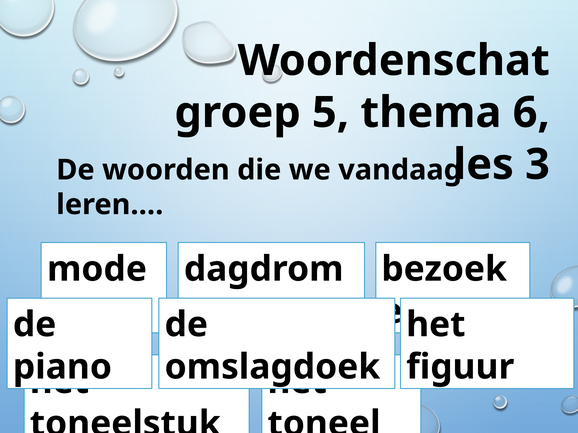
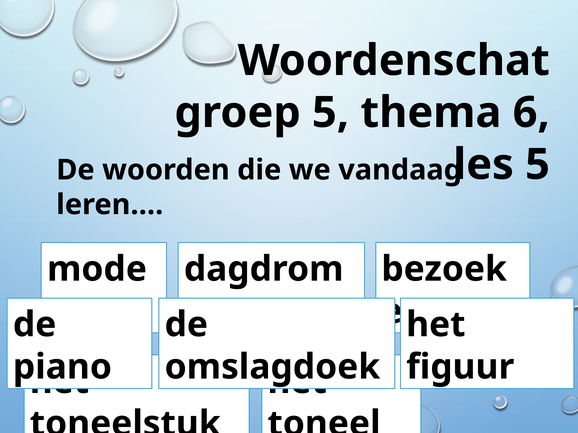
les 3: 3 -> 5 (537, 165)
